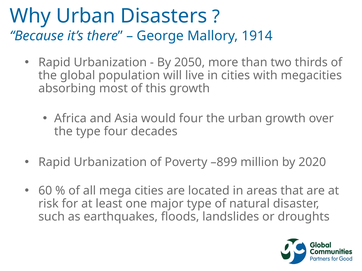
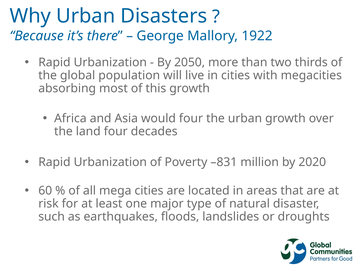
1914: 1914 -> 1922 (257, 36)
the type: type -> land (88, 132)
–899: –899 -> –831 (224, 162)
